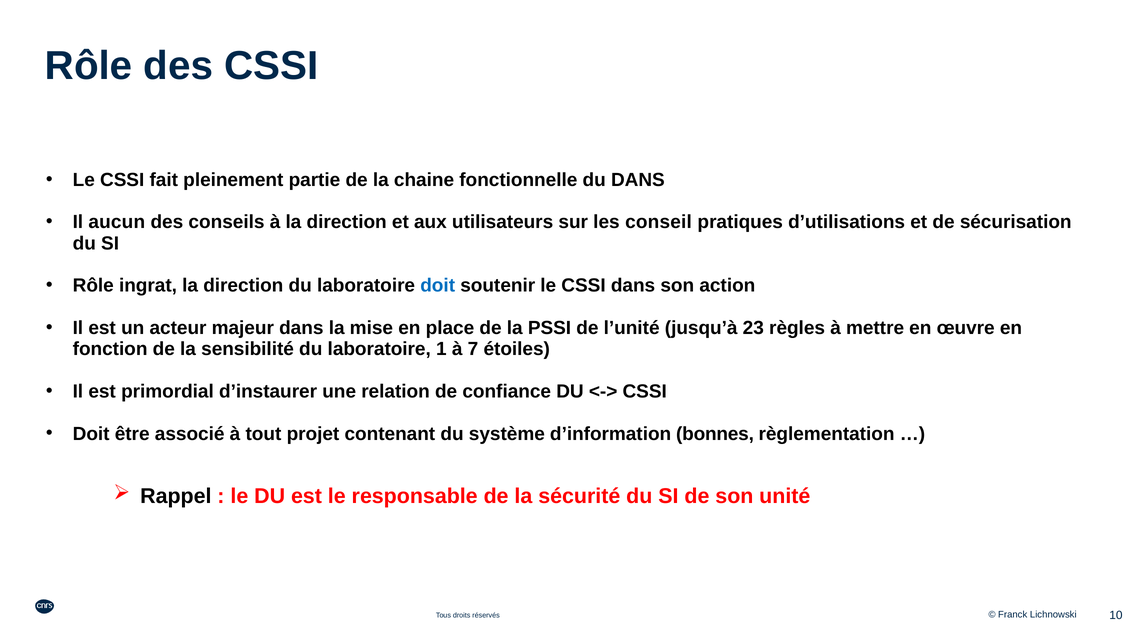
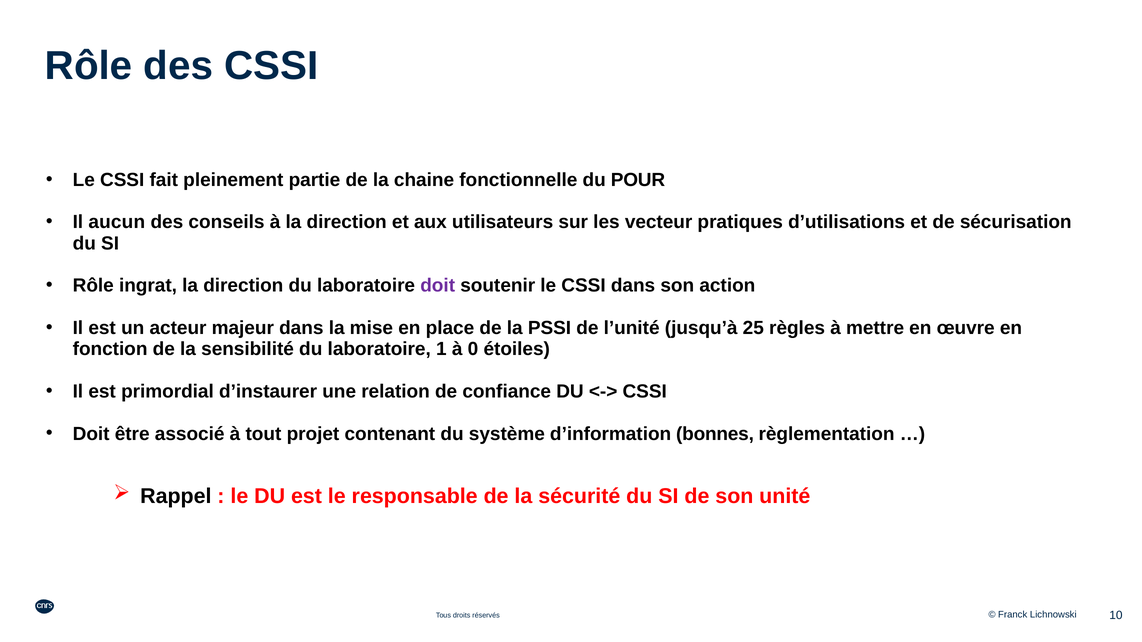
du DANS: DANS -> POUR (638, 180)
conseil: conseil -> vecteur (659, 222)
doit colour: blue -> purple (438, 286)
23: 23 -> 25 (753, 328)
7: 7 -> 0 (473, 349)
